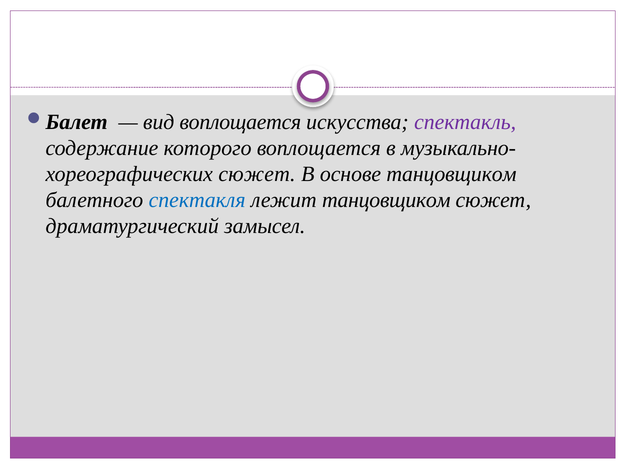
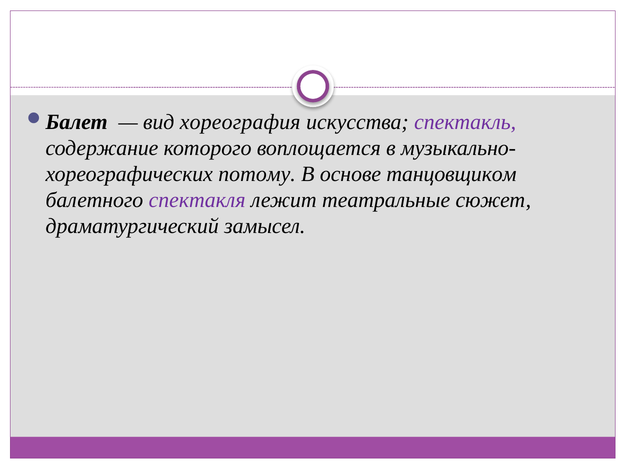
вид воплощается: воплощается -> хореография (240, 122)
сюжет: сюжет -> потому (257, 174)
спектакля colour: blue -> purple (197, 200)
лежит танцовщиком: танцовщиком -> театральные (386, 200)
